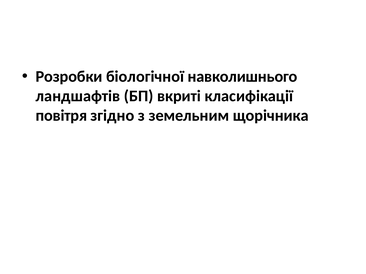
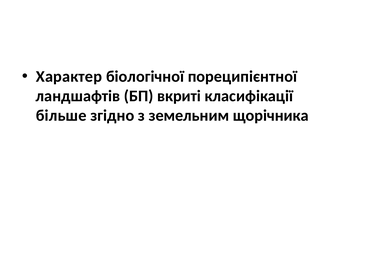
Розробки: Розробки -> Характер (69, 77)
навколишнього: навколишнього -> пореципієнтної (242, 77)
повітря: повітря -> більше (61, 116)
